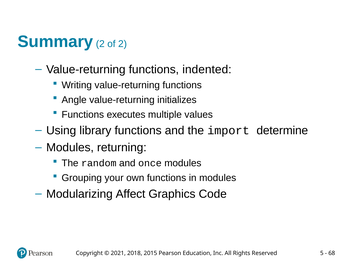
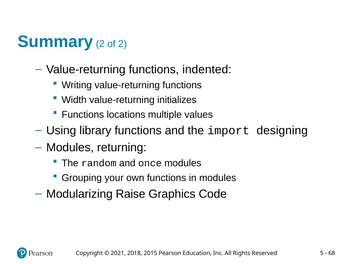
Angle: Angle -> Width (74, 100)
executes: executes -> locations (126, 115)
determine: determine -> designing (282, 131)
Affect: Affect -> Raise (131, 194)
